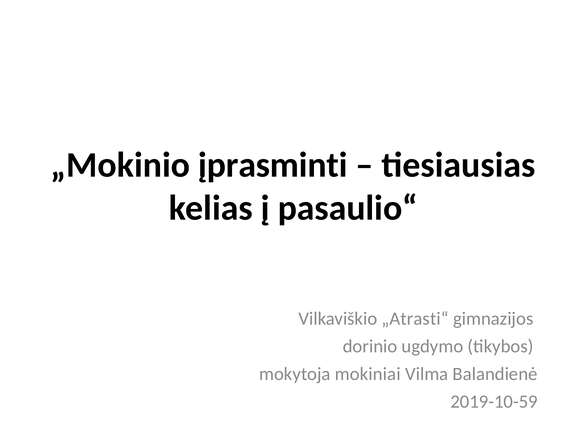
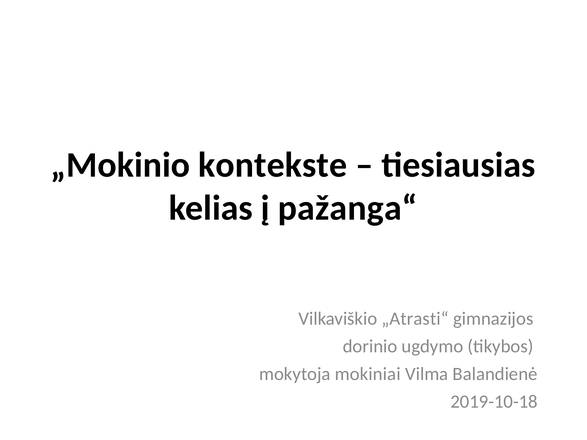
įprasminti: įprasminti -> kontekste (273, 165)
pasaulio“: pasaulio“ -> pažanga“ (348, 208)
2019-10-59: 2019-10-59 -> 2019-10-18 (494, 402)
